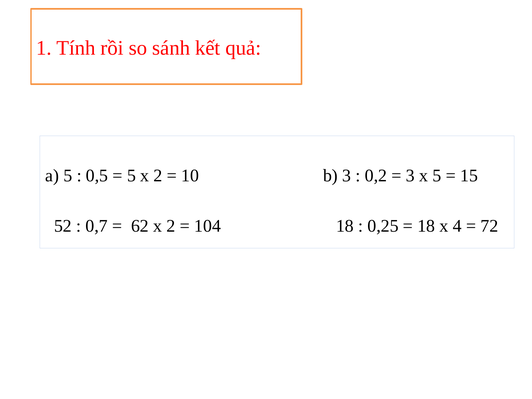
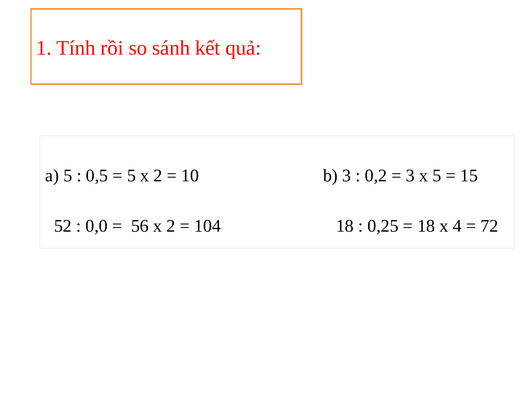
0,7: 0,7 -> 0,0 (97, 226)
62: 62 -> 56 (140, 226)
